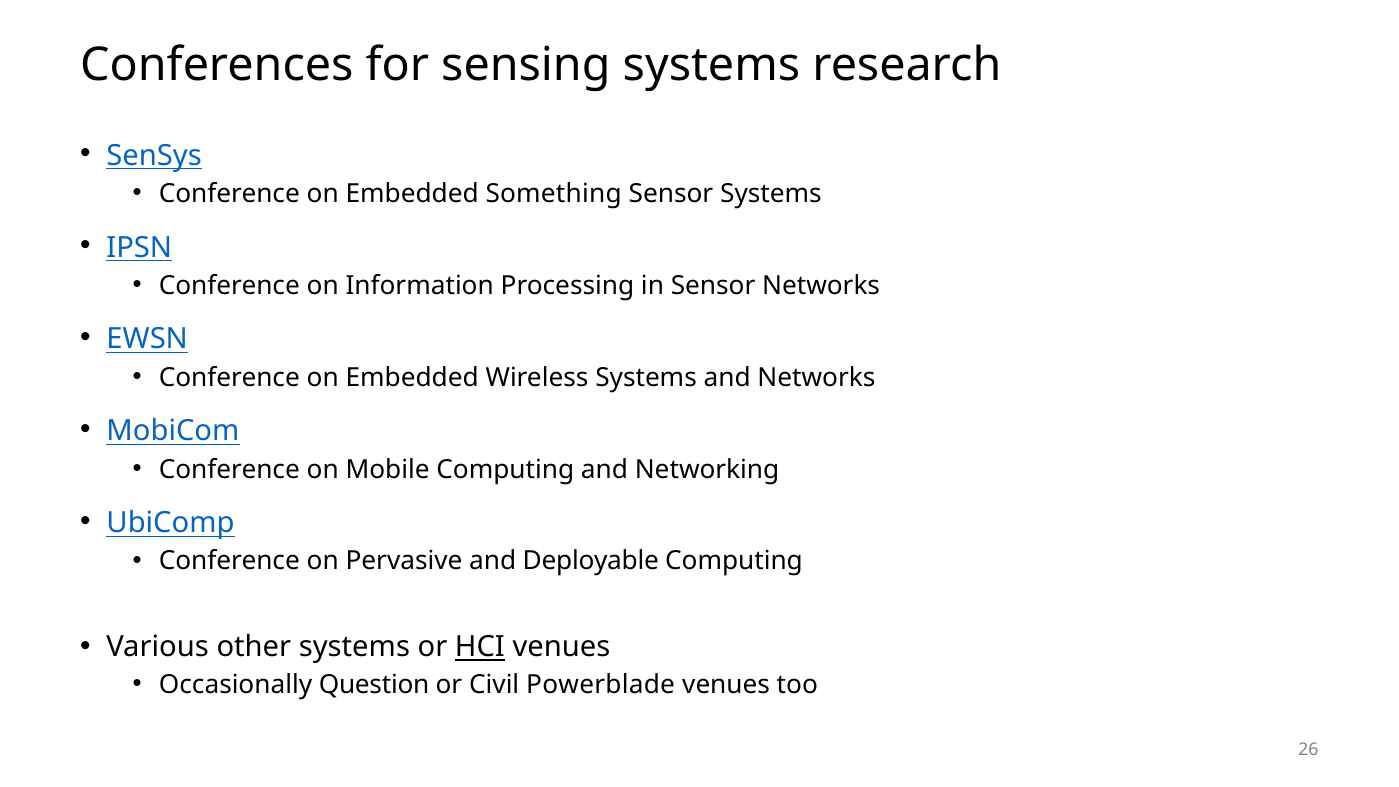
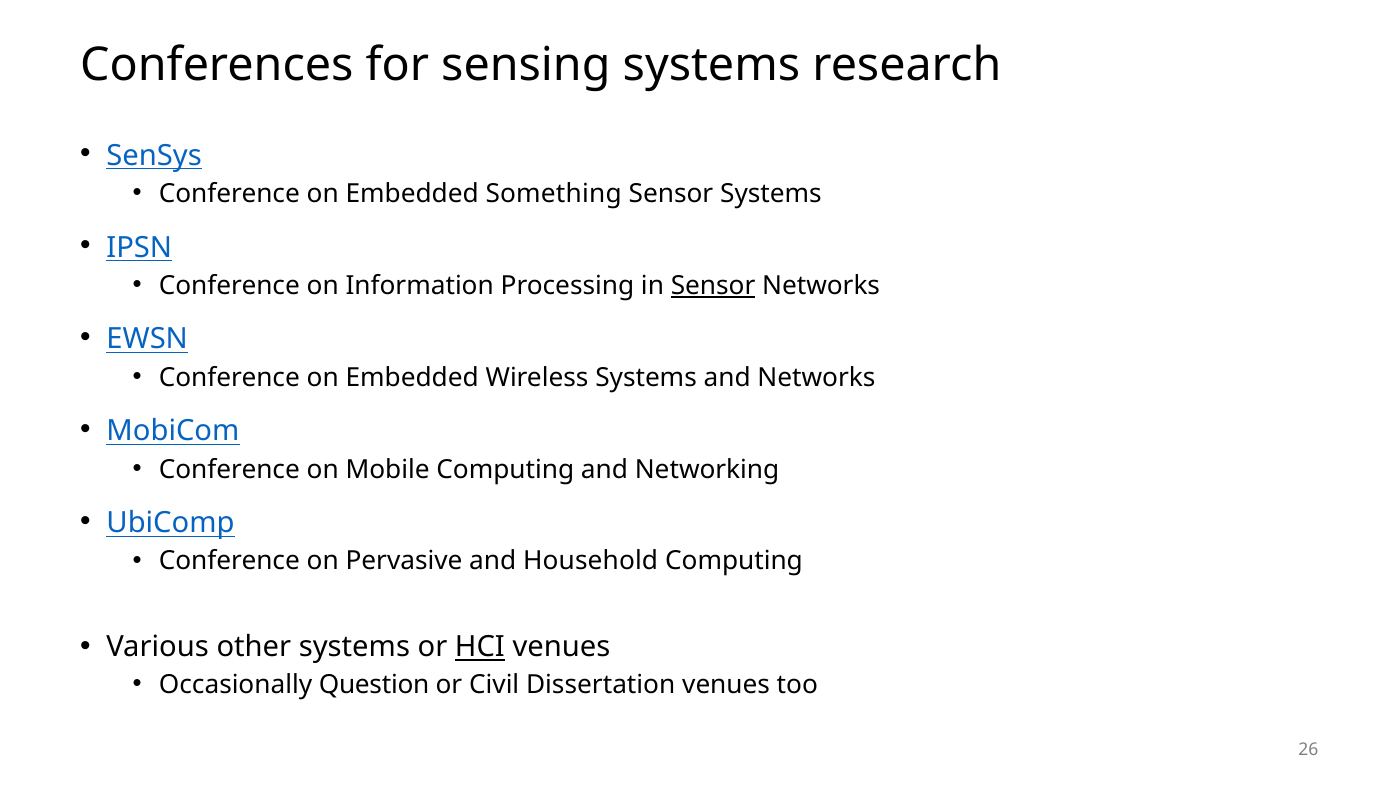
Sensor underline: none -> present (713, 286)
Deployable: Deployable -> Household (591, 561)
Powerblade: Powerblade -> Dissertation (601, 684)
